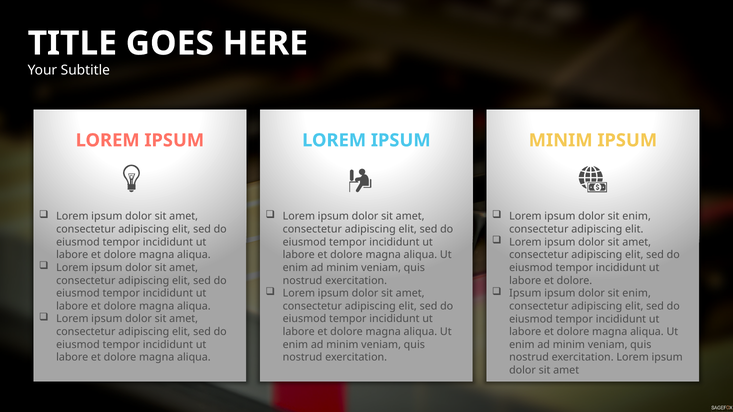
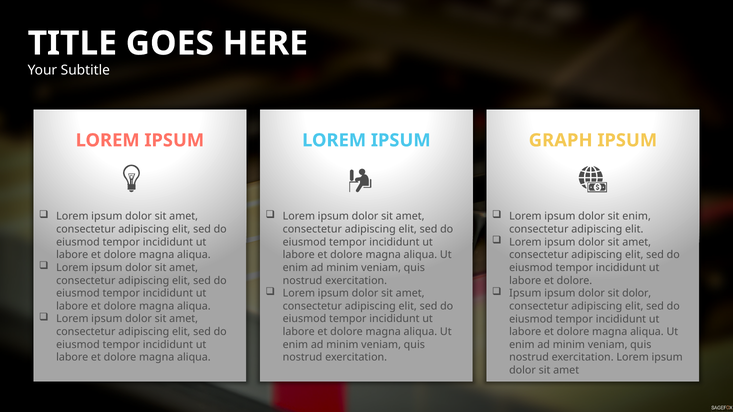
MINIM: MINIM -> GRAPH (561, 140)
enim: enim -> dolor (637, 294)
